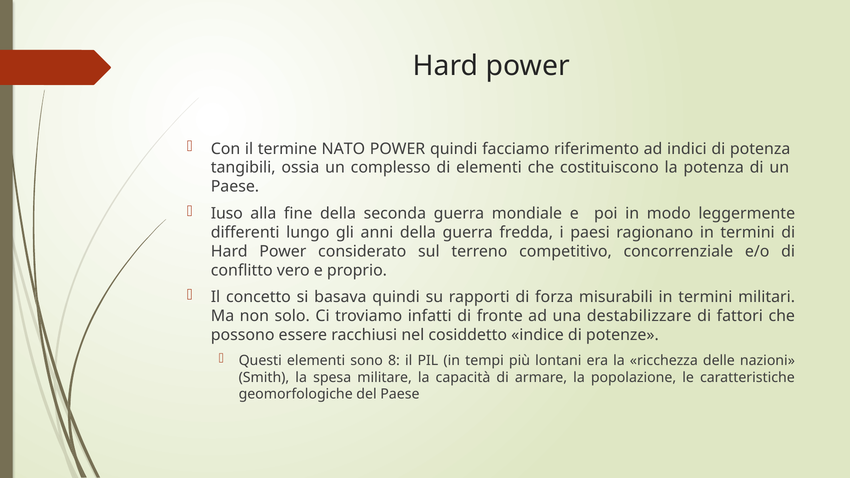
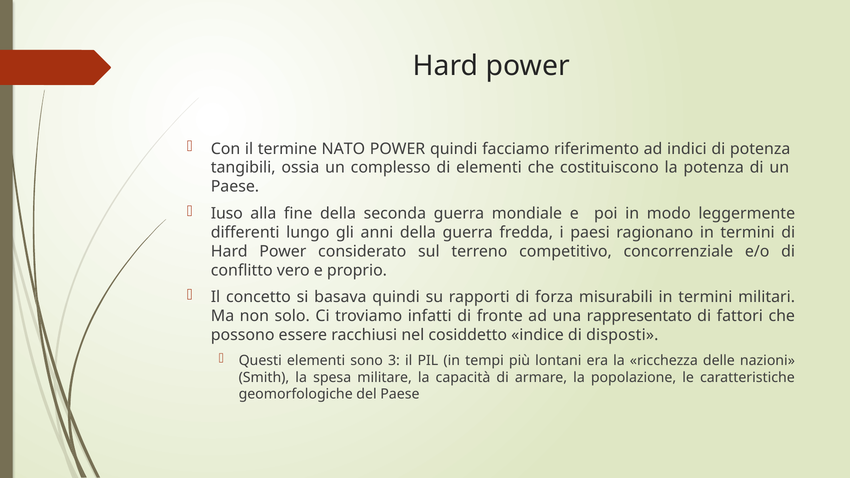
destabilizzare: destabilizzare -> rappresentato (639, 316)
potenze: potenze -> disposti (622, 335)
8: 8 -> 3 (394, 361)
